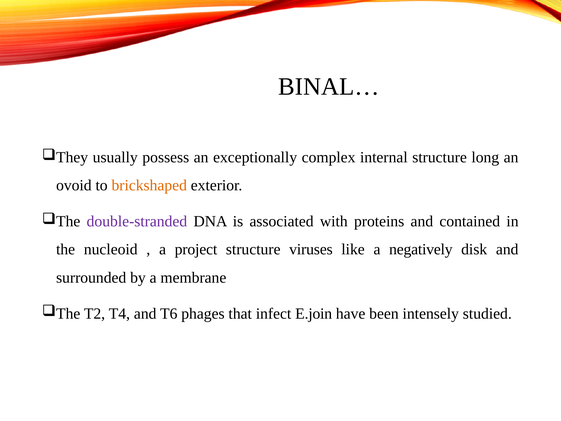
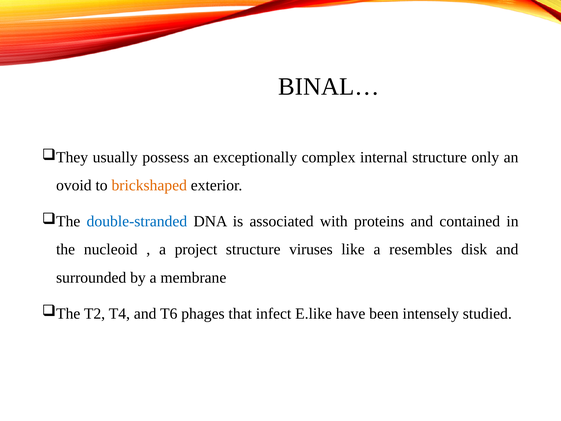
long: long -> only (485, 157)
double-stranded colour: purple -> blue (137, 221)
negatively: negatively -> resembles (421, 249)
E.join: E.join -> E.like (314, 313)
